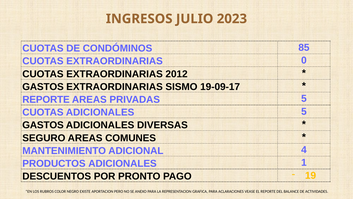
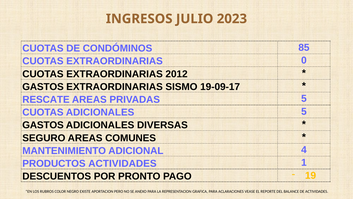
REPORTE: REPORTE -> RESCATE (46, 99)
PRODUCTOS ADICIONALES: ADICIONALES -> ACTIVIDADES (122, 163)
